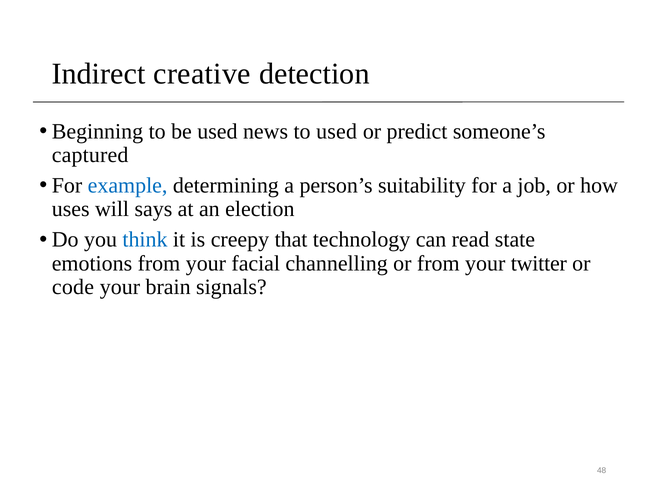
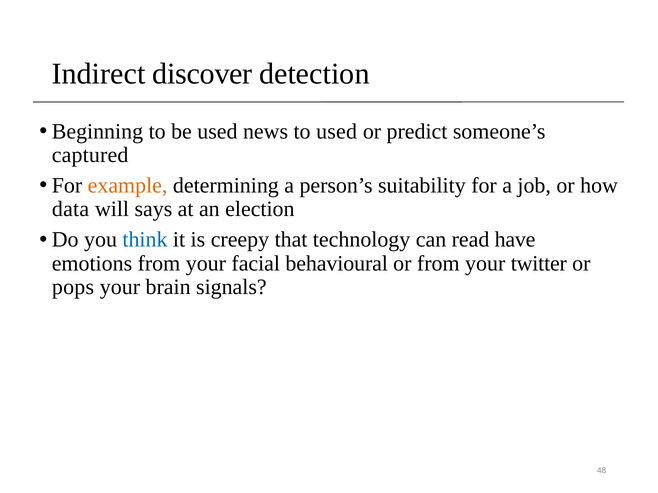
creative: creative -> discover (202, 74)
example colour: blue -> orange (128, 186)
uses: uses -> data (71, 209)
state: state -> have (515, 240)
channelling: channelling -> behavioural (337, 264)
code: code -> pops (73, 287)
